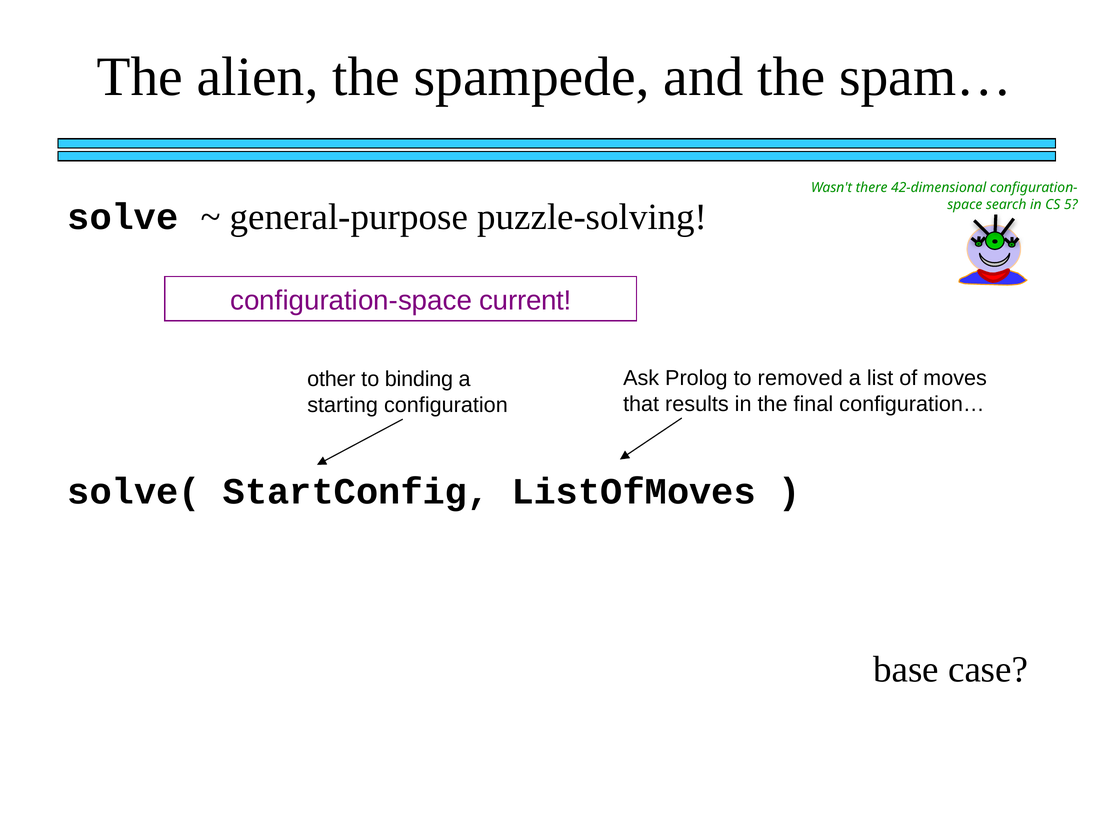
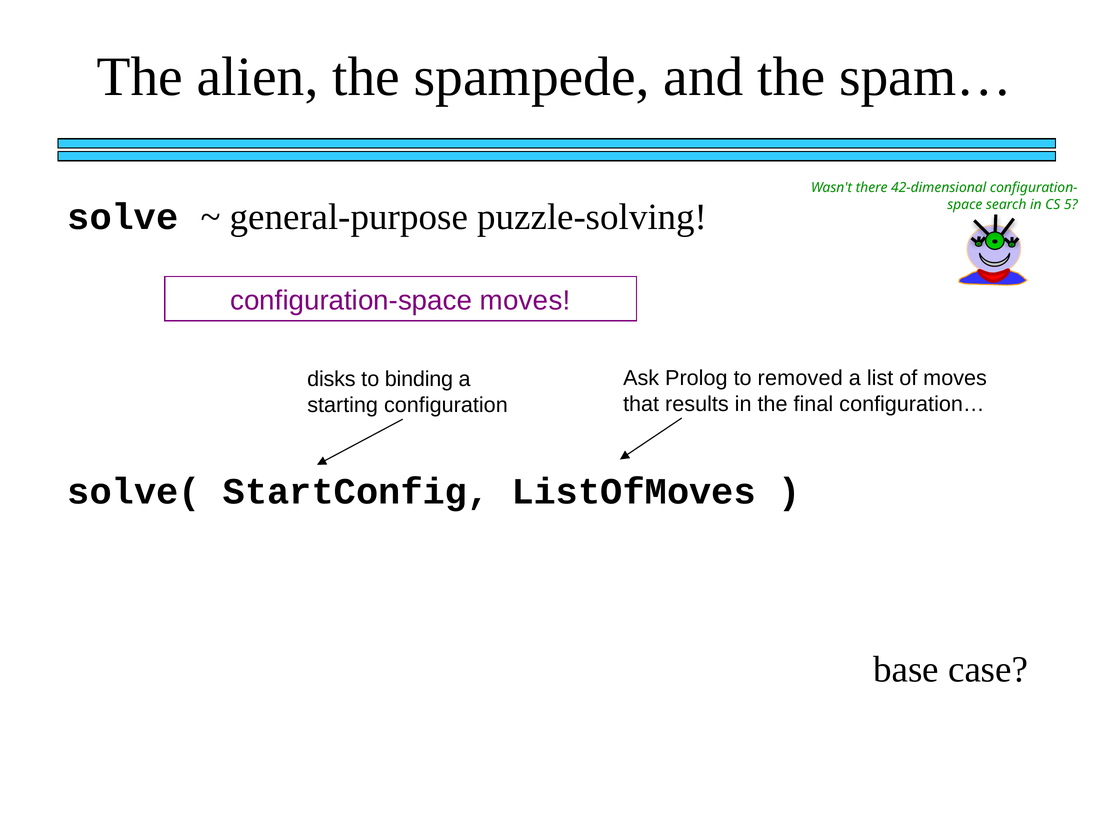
configuration-space current: current -> moves (525, 300)
other: other -> disks (331, 379)
